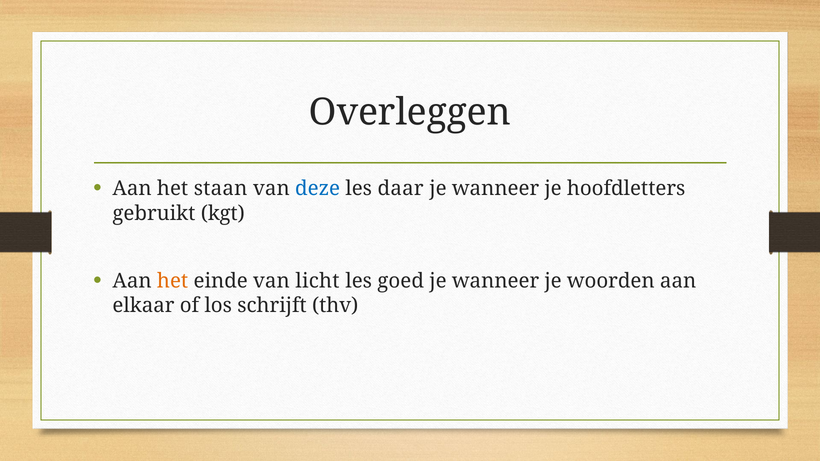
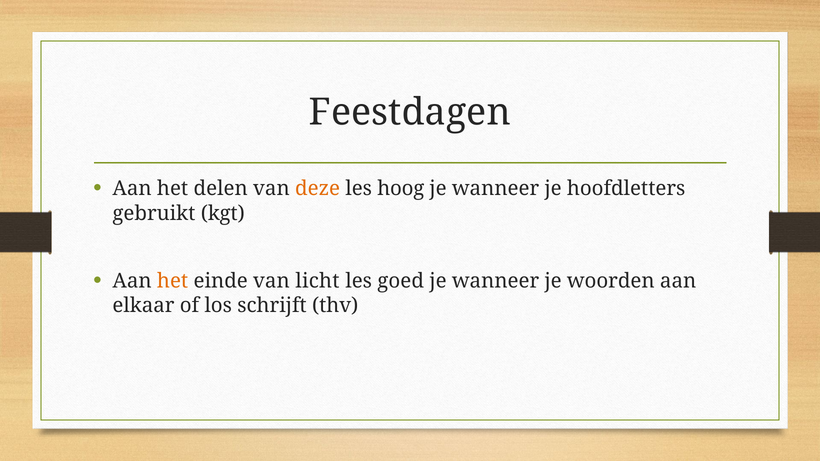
Overleggen: Overleggen -> Feestdagen (410, 113)
staan: staan -> delen (221, 189)
deze colour: blue -> orange (318, 189)
daar: daar -> hoog (401, 189)
